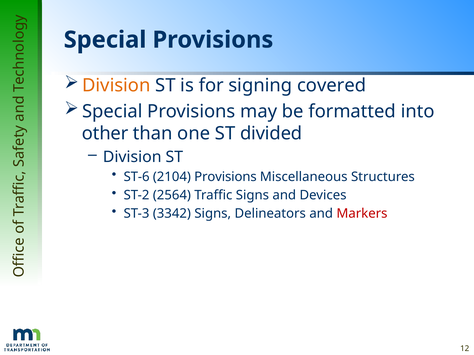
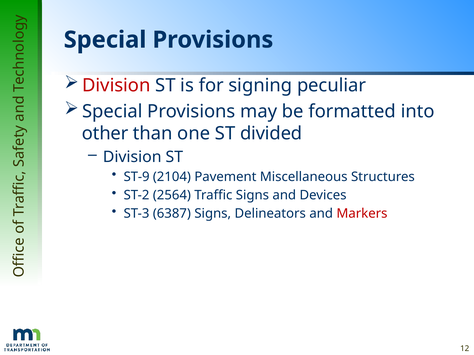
Division colour: orange -> red (116, 86)
covered: covered -> peculiar (332, 86)
ST-6: ST-6 -> ST-9 (137, 177)
2104 Provisions: Provisions -> Pavement (225, 177)
3342: 3342 -> 6387 (172, 214)
